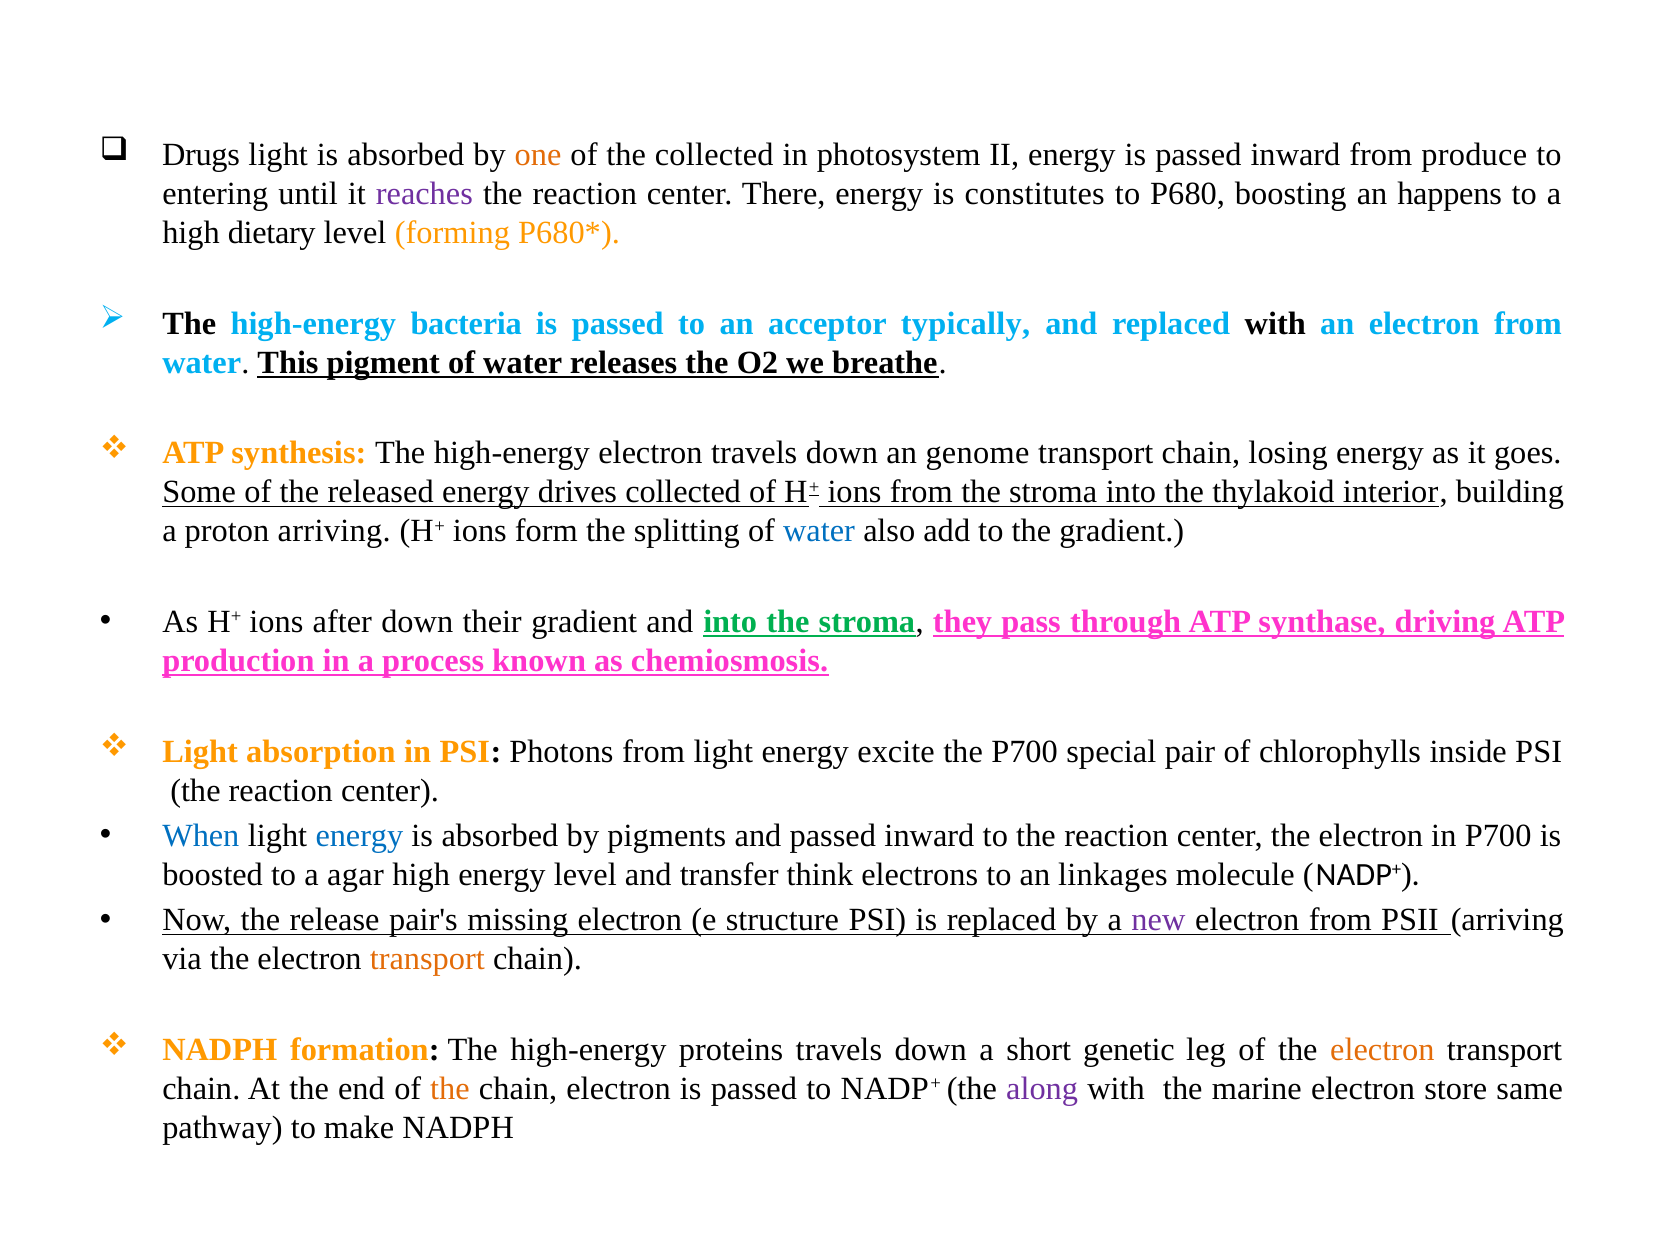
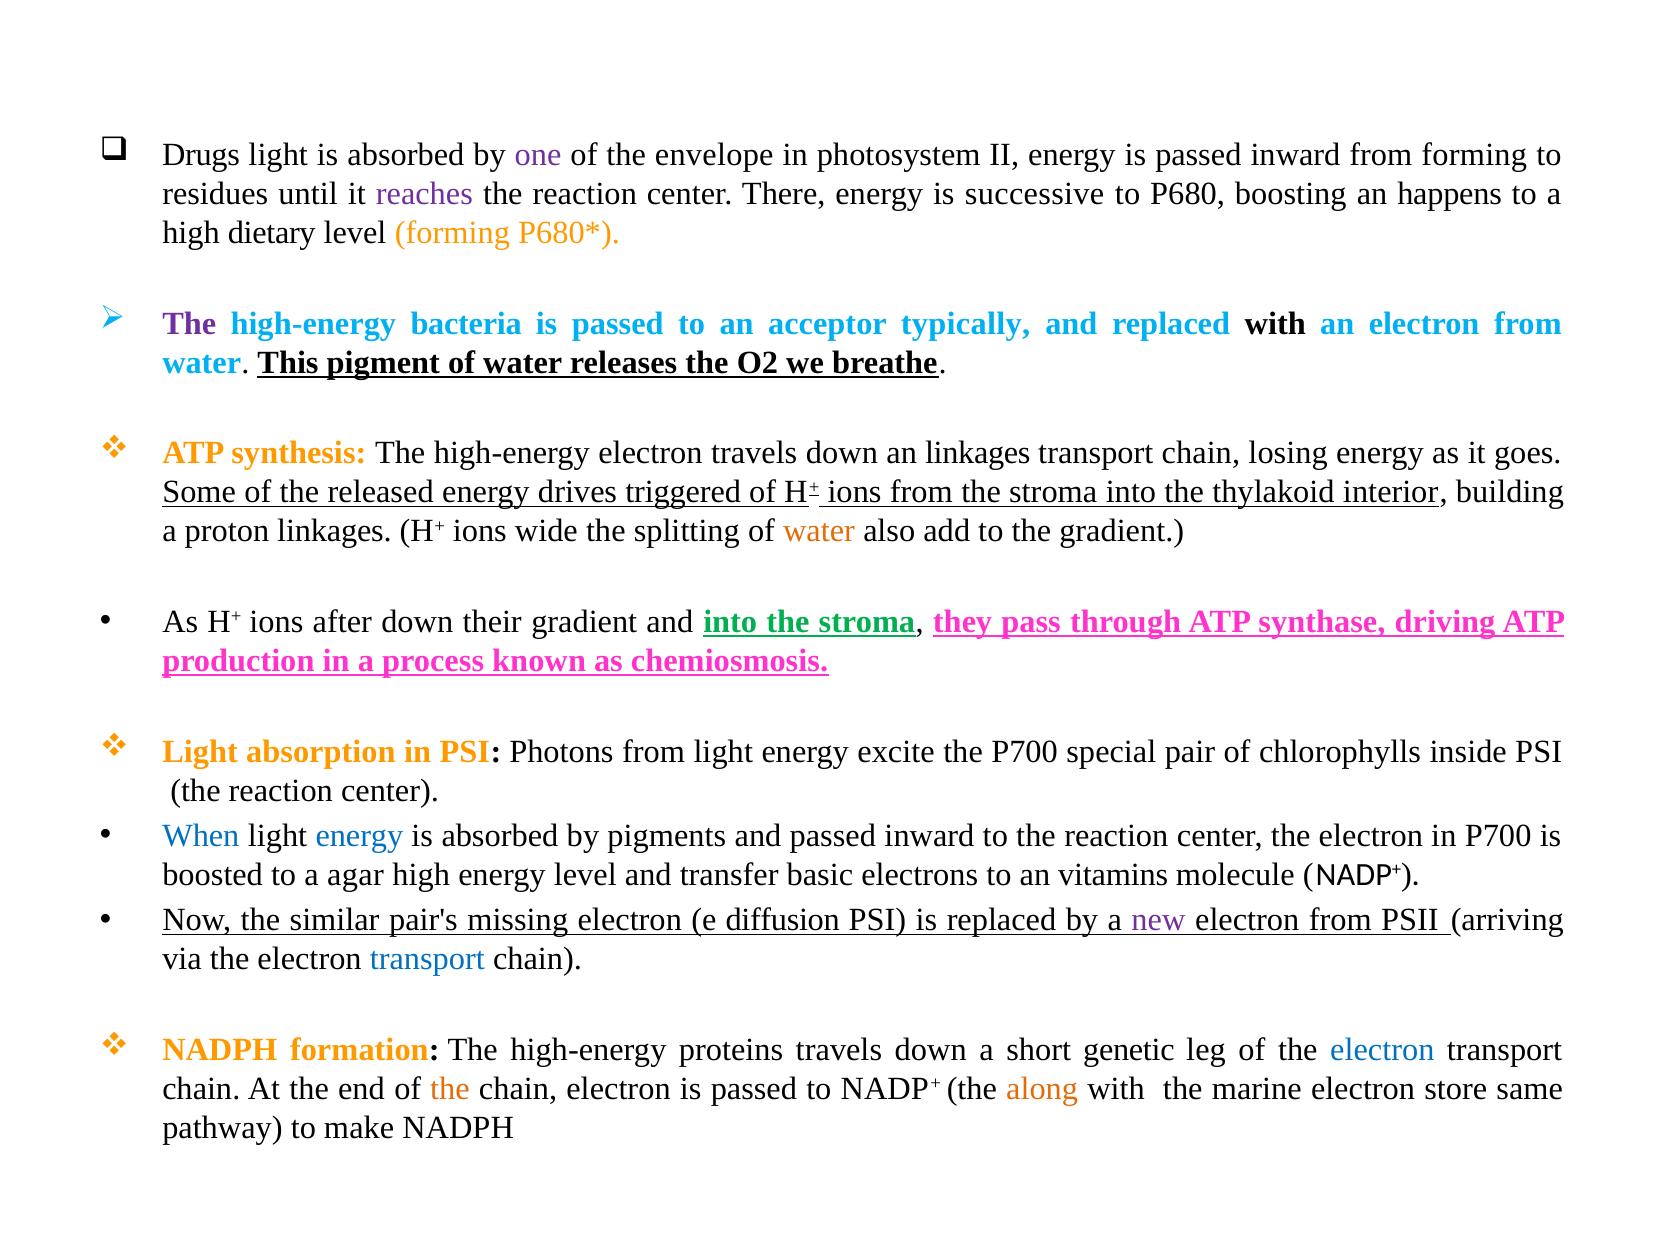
one colour: orange -> purple (538, 155)
the collected: collected -> envelope (714, 155)
from produce: produce -> forming (1474, 155)
entering: entering -> residues (215, 194)
constitutes: constitutes -> successive (1035, 194)
The colour: black -> purple (189, 323)
an genome: genome -> linkages (978, 453)
drives collected: collected -> triggered (683, 492)
proton arriving: arriving -> linkages (334, 531)
form: form -> wide (546, 531)
water colour: blue -> orange (819, 531)
think: think -> basic (820, 875)
linkages: linkages -> vitamins (1113, 875)
release: release -> similar (335, 920)
structure: structure -> diffusion (783, 920)
transport colour: orange -> blue (427, 959)
electron colour: orange -> blue (1382, 1050)
along colour: purple -> orange (1042, 1089)
